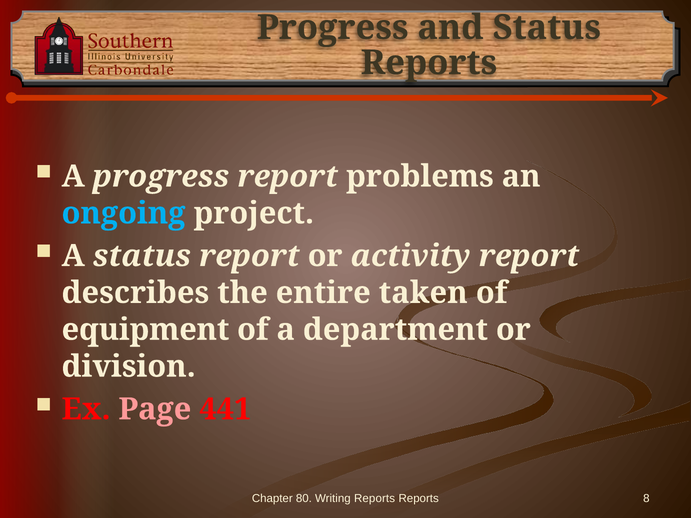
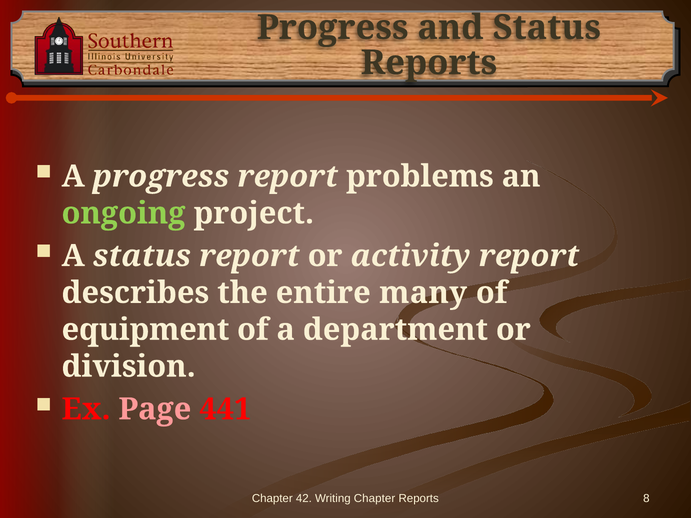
ongoing colour: light blue -> light green (124, 213)
taken: taken -> many (423, 293)
80: 80 -> 42 (304, 499)
Writing Reports: Reports -> Chapter (375, 499)
